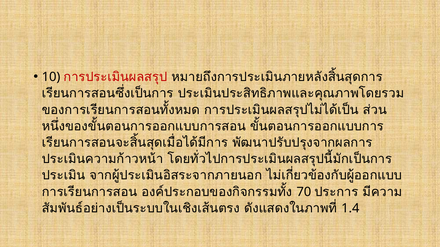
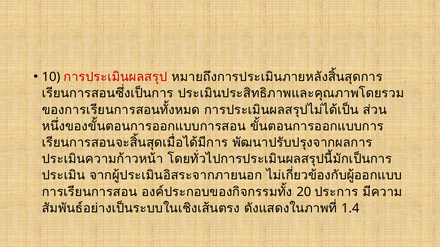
70: 70 -> 20 (304, 192)
